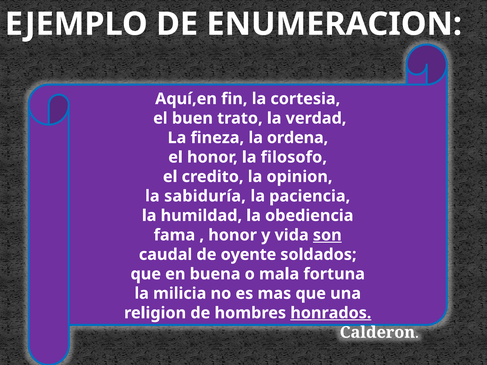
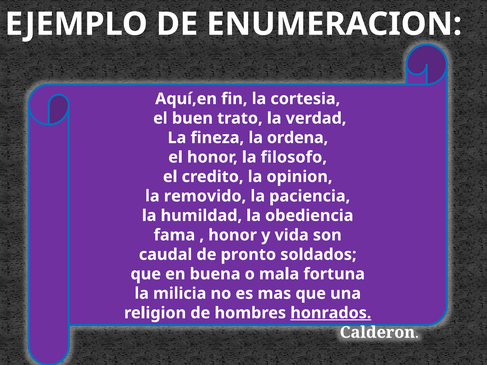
sabiduría: sabiduría -> removido (205, 196)
son underline: present -> none (327, 235)
oyente: oyente -> pronto (248, 255)
